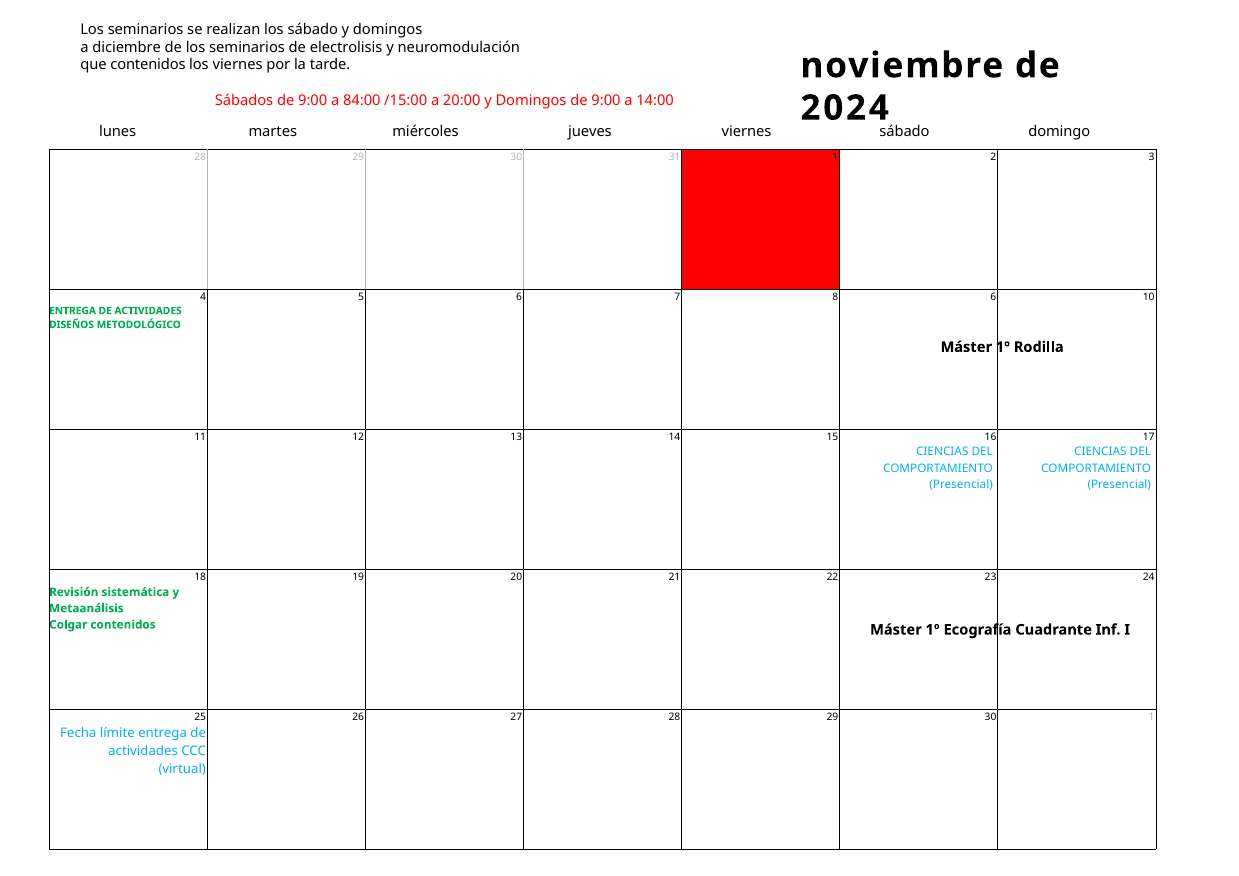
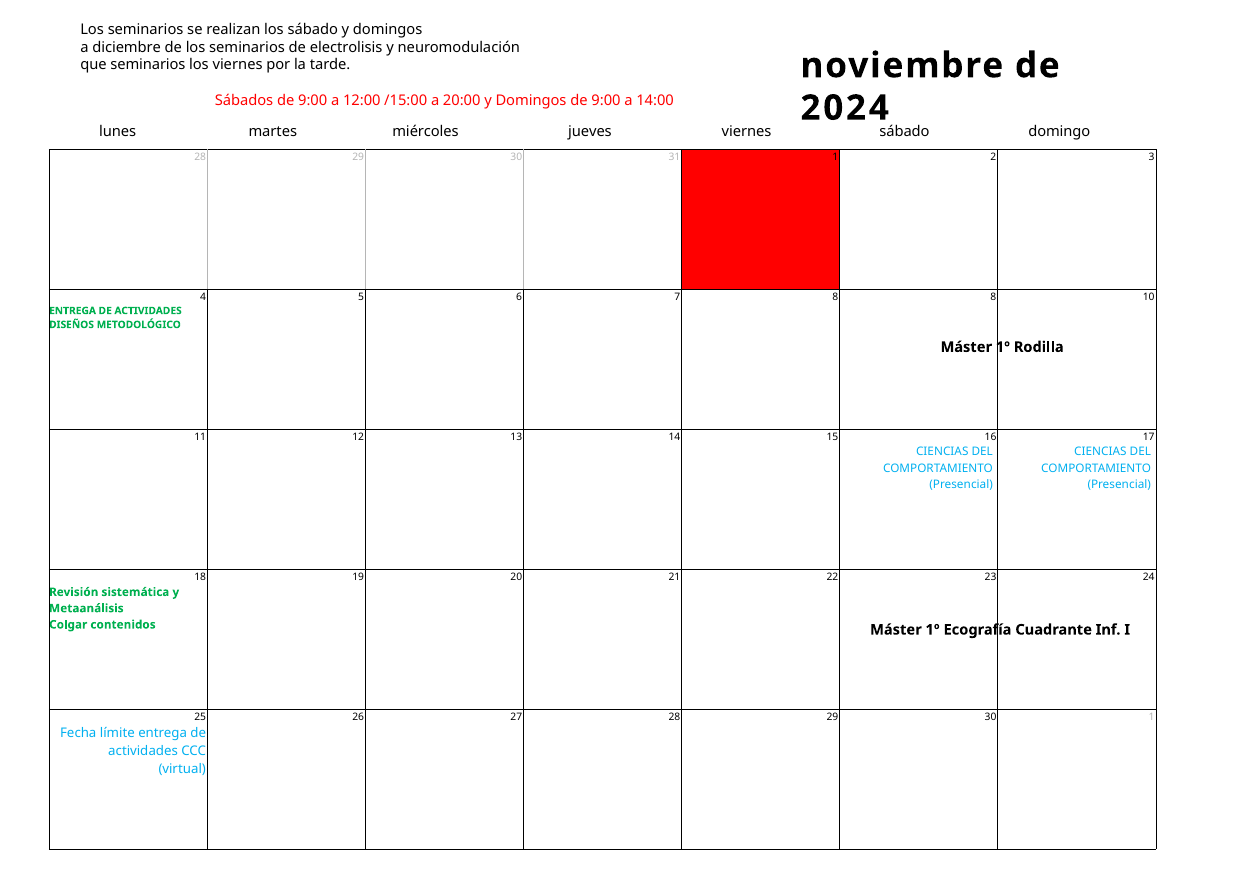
que contenidos: contenidos -> seminarios (148, 65)
84:00: 84:00 -> 12:00 (362, 101)
8 6: 6 -> 8 (993, 297)
